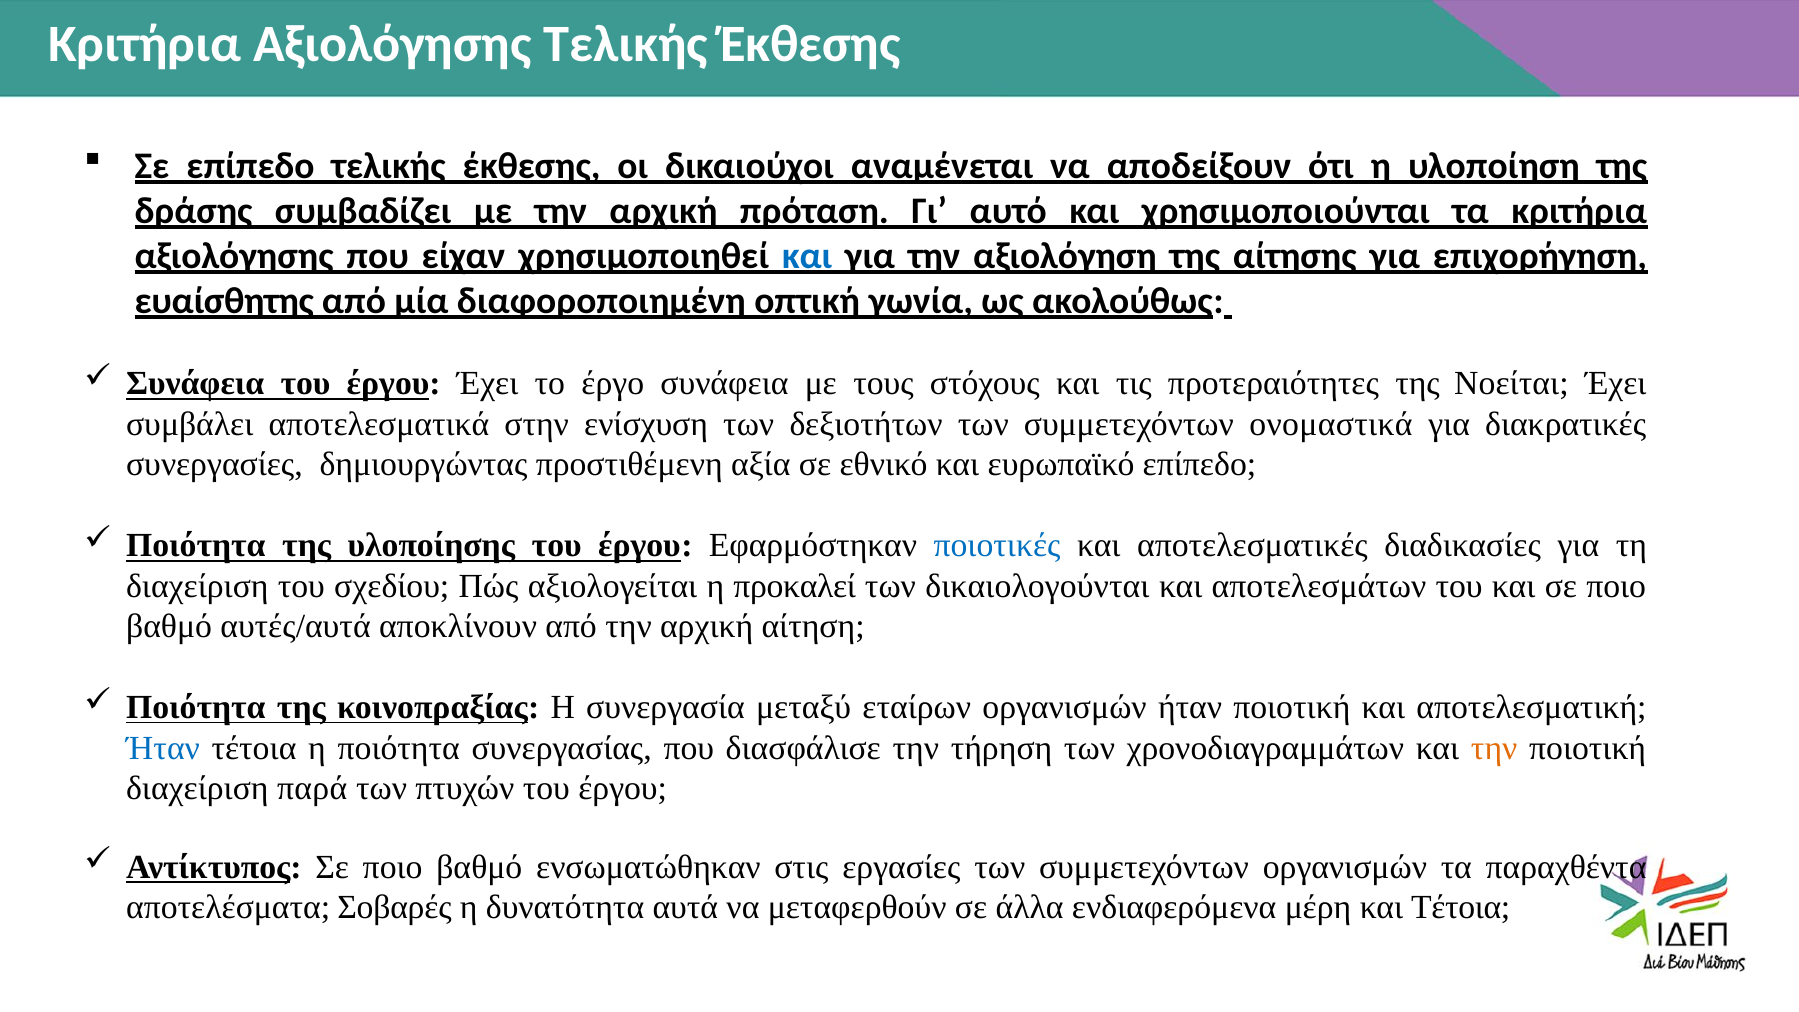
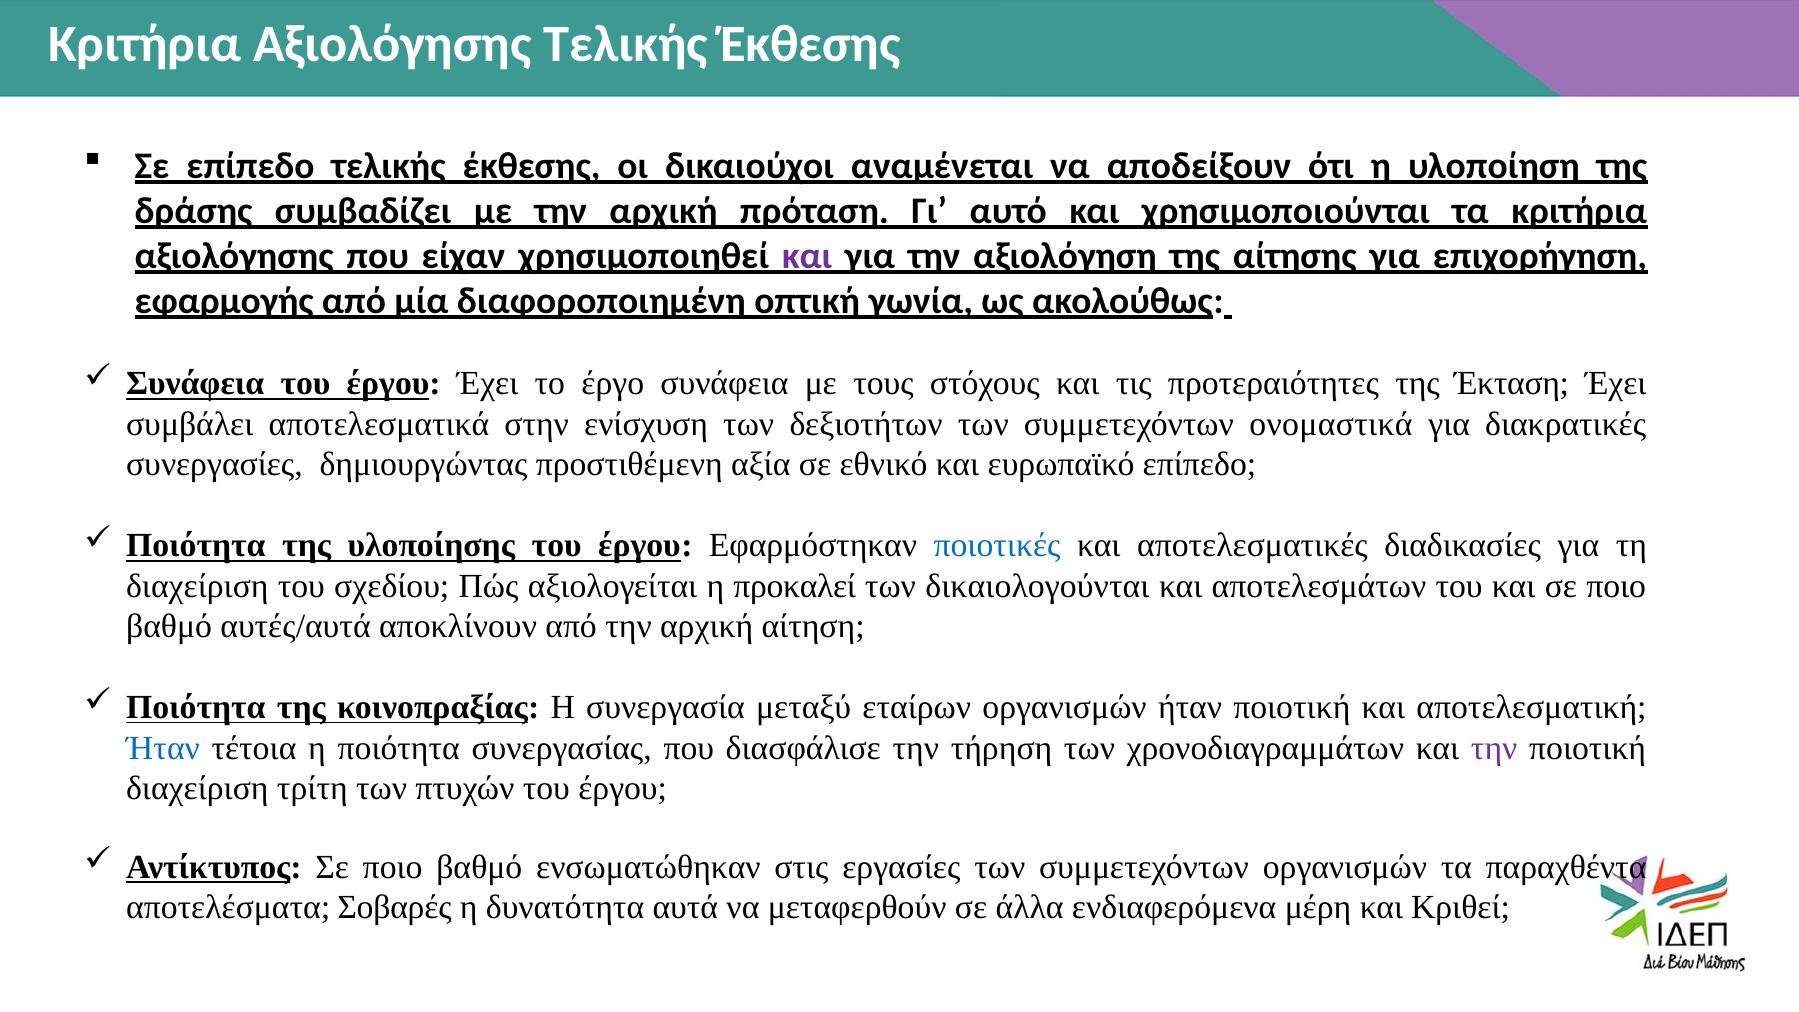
και colour: blue -> purple (807, 256)
ευαίσθητης: ευαίσθητης -> εφαρμογής (224, 301)
Νοείται: Νοείται -> Έκταση (1512, 384)
την colour: orange -> purple (1494, 748)
παρά: παρά -> τρίτη (312, 789)
και Τέτοια: Τέτοια -> Κριθεί (1461, 908)
